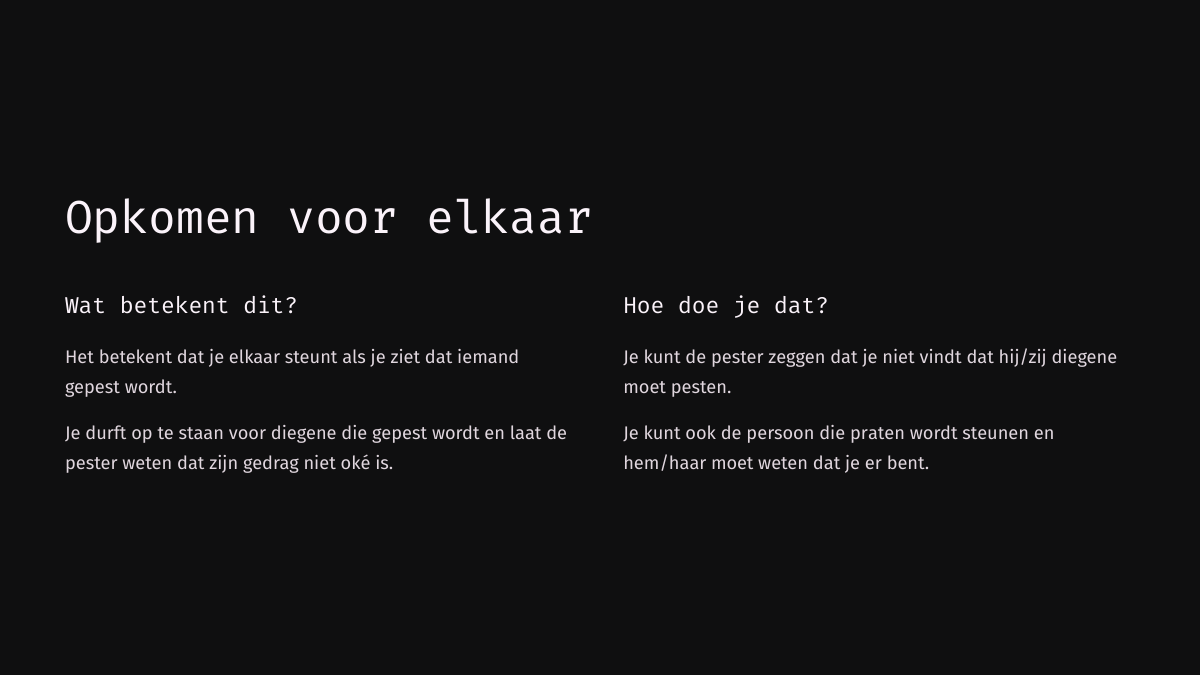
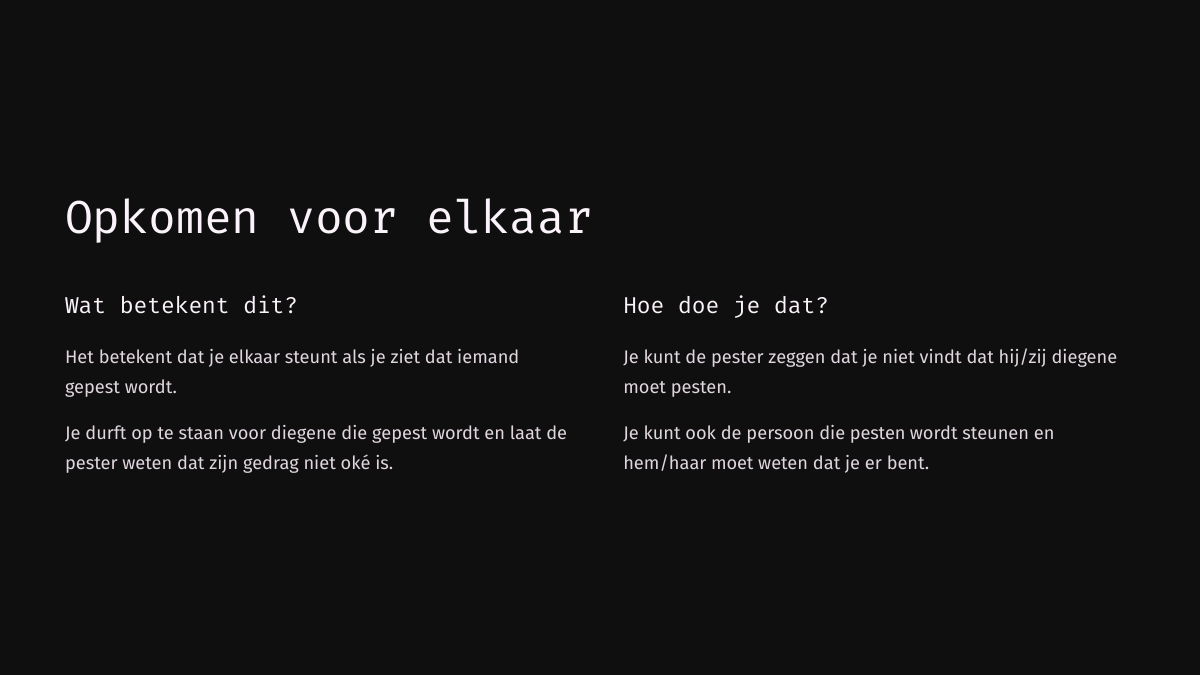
die praten: praten -> pesten (878, 434)
